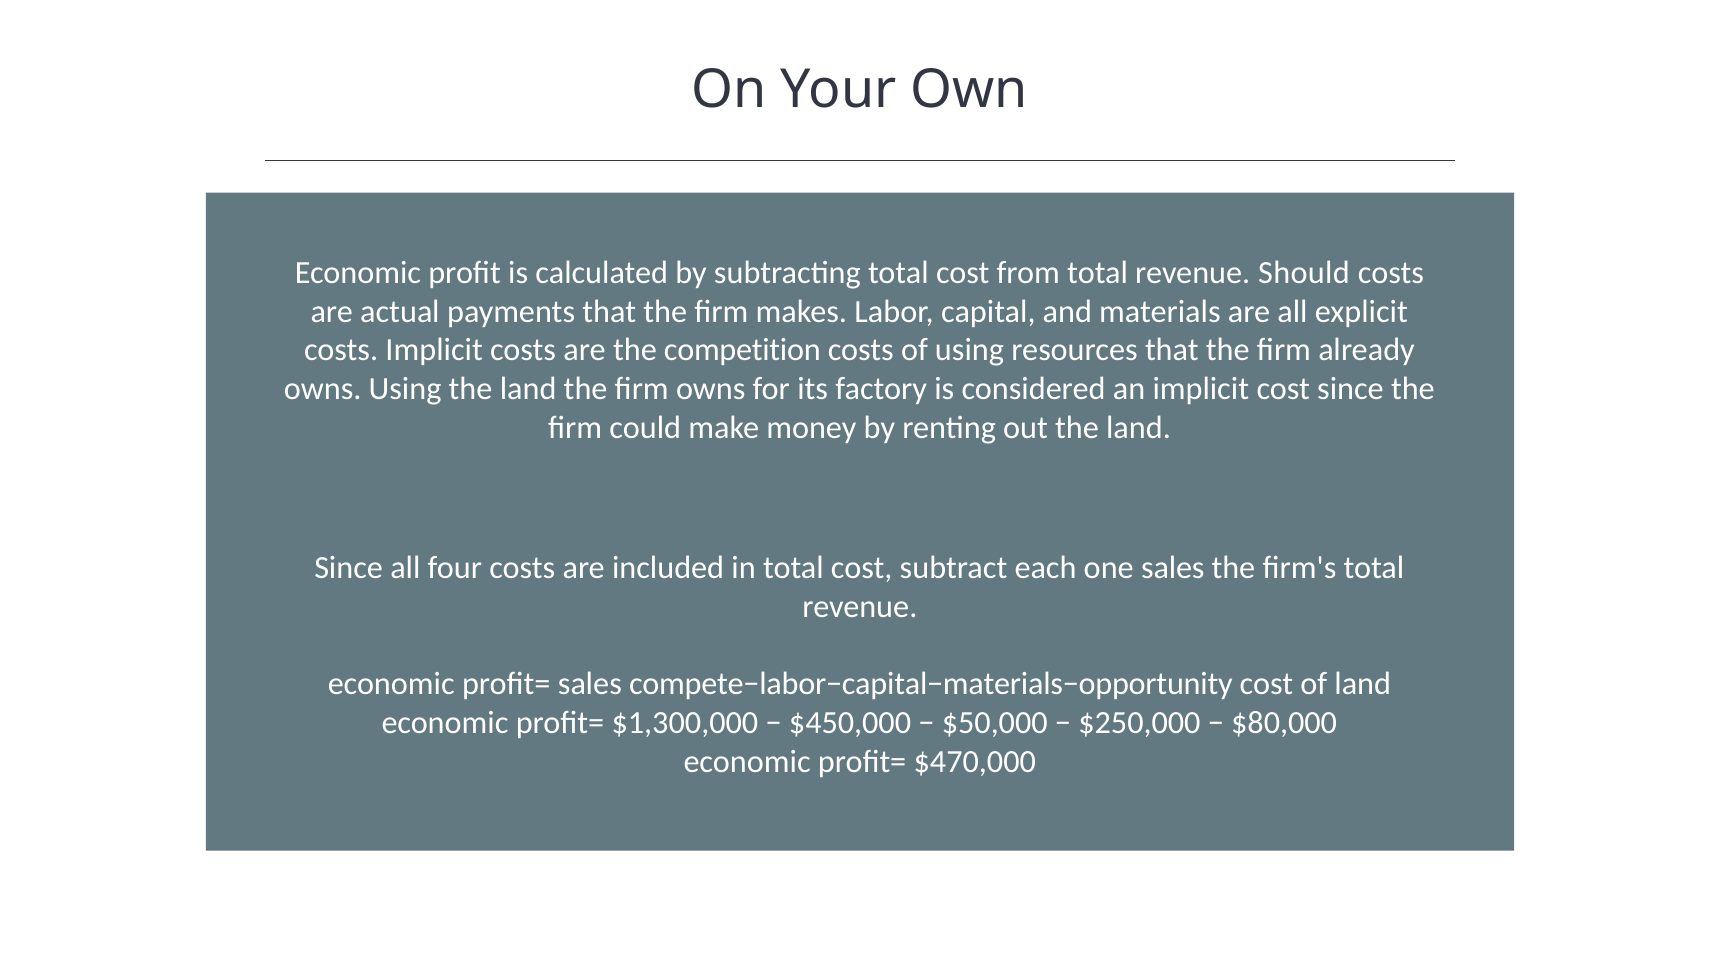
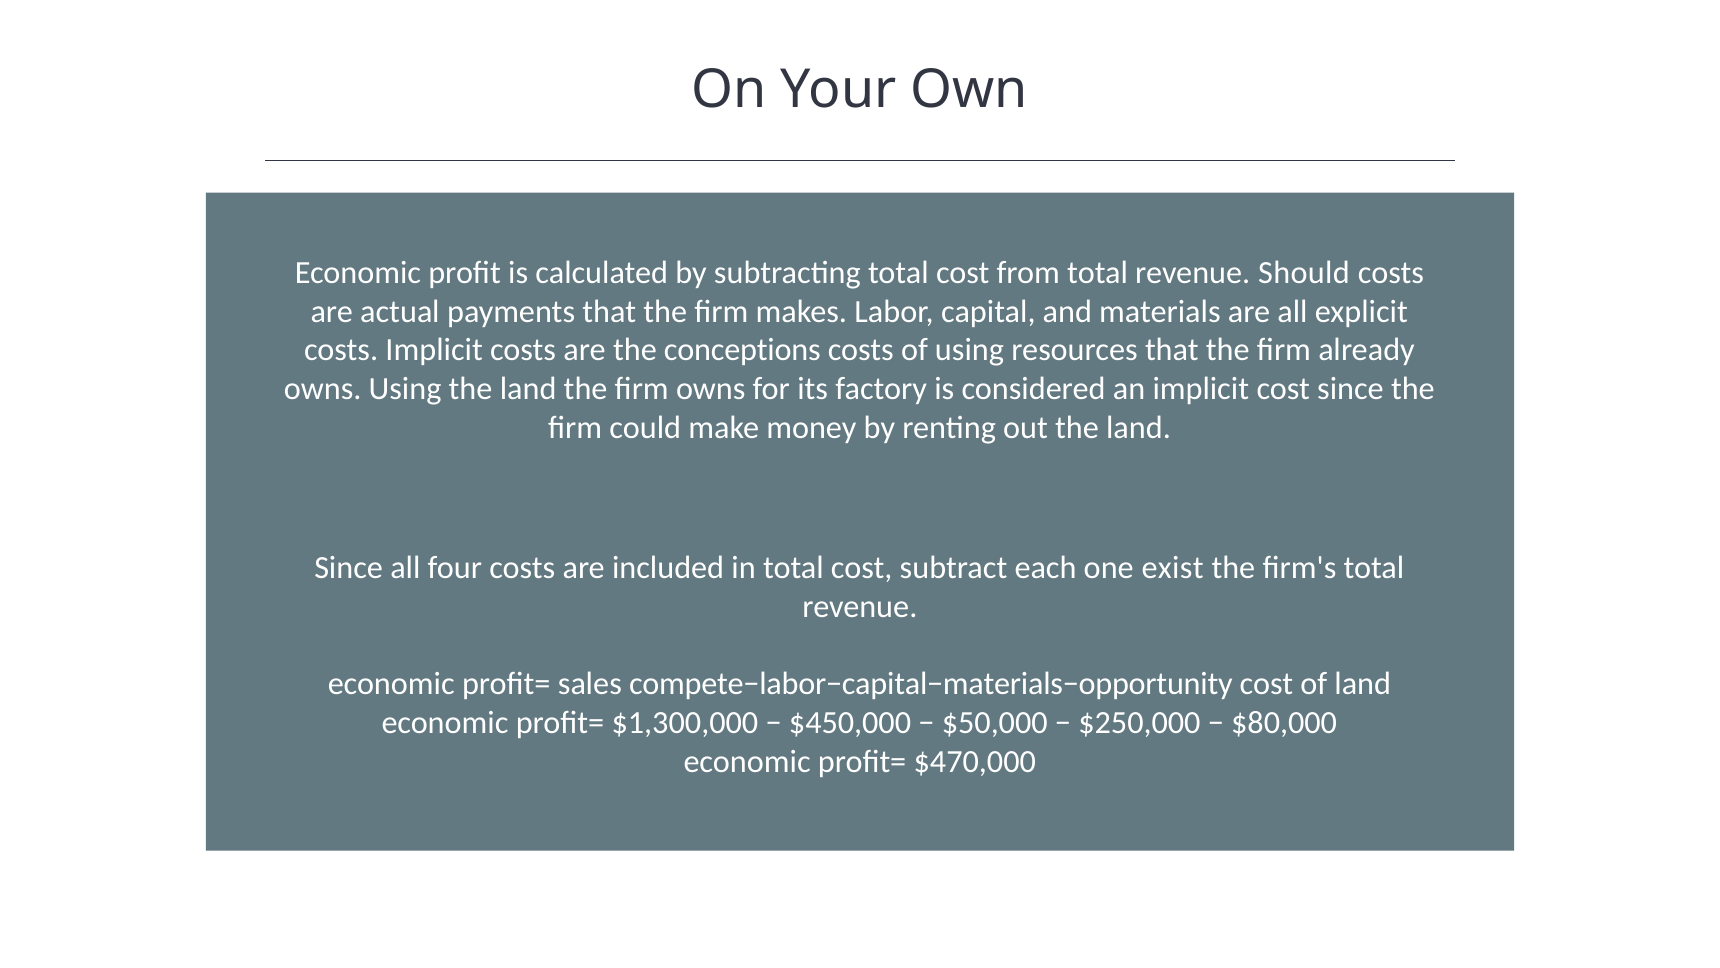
competition: competition -> conceptions (742, 350)
one sales: sales -> exist (1173, 568)
